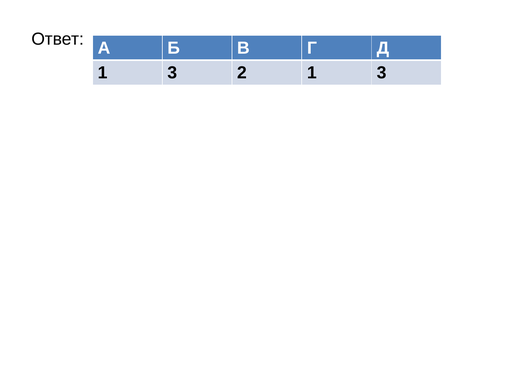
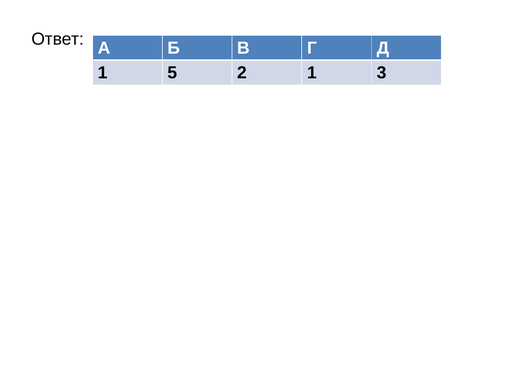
3: 3 -> 5 (172, 73)
